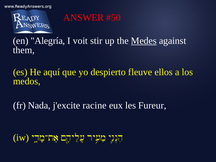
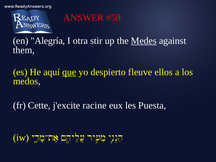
voit: voit -> otra (80, 41)
que underline: none -> present (69, 72)
Nada: Nada -> Cette (39, 105)
Fureur: Fureur -> Puesta (152, 105)
